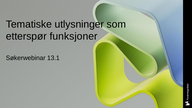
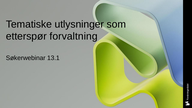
funksjoner: funksjoner -> forvaltning (74, 36)
